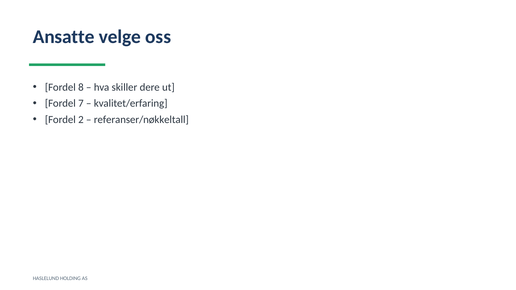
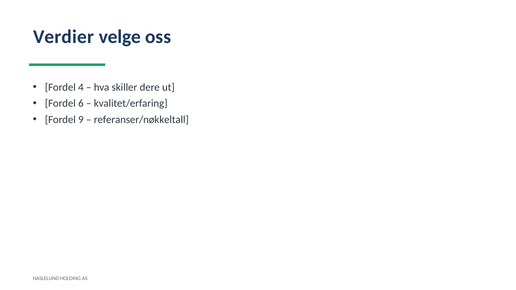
Ansatte: Ansatte -> Verdier (63, 37)
8: 8 -> 4 (81, 87)
7: 7 -> 6 (81, 104)
2: 2 -> 9 (81, 120)
